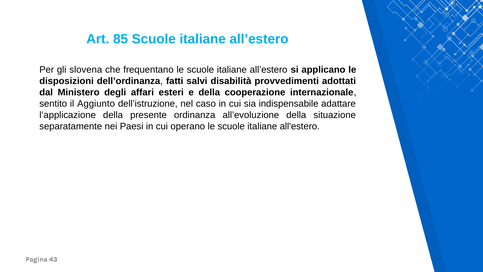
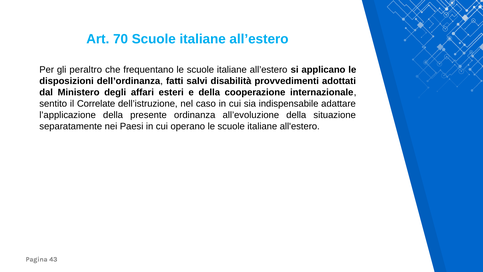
85: 85 -> 70 (121, 39)
slovena: slovena -> peraltro (86, 70)
Aggiunto: Aggiunto -> Correlate (96, 104)
